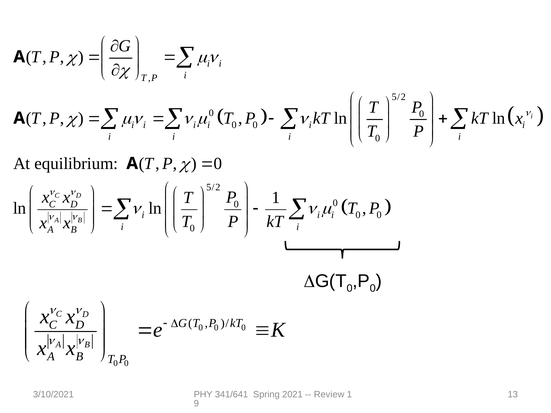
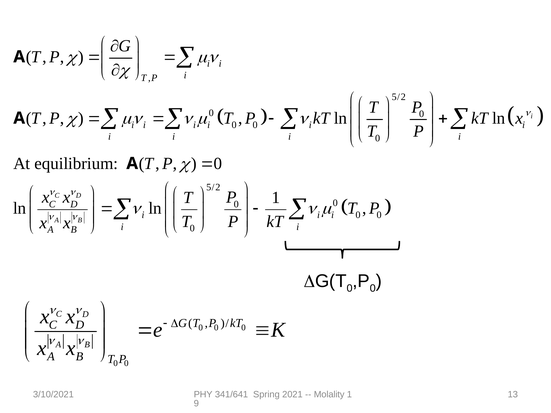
Review: Review -> Molality (329, 395)
